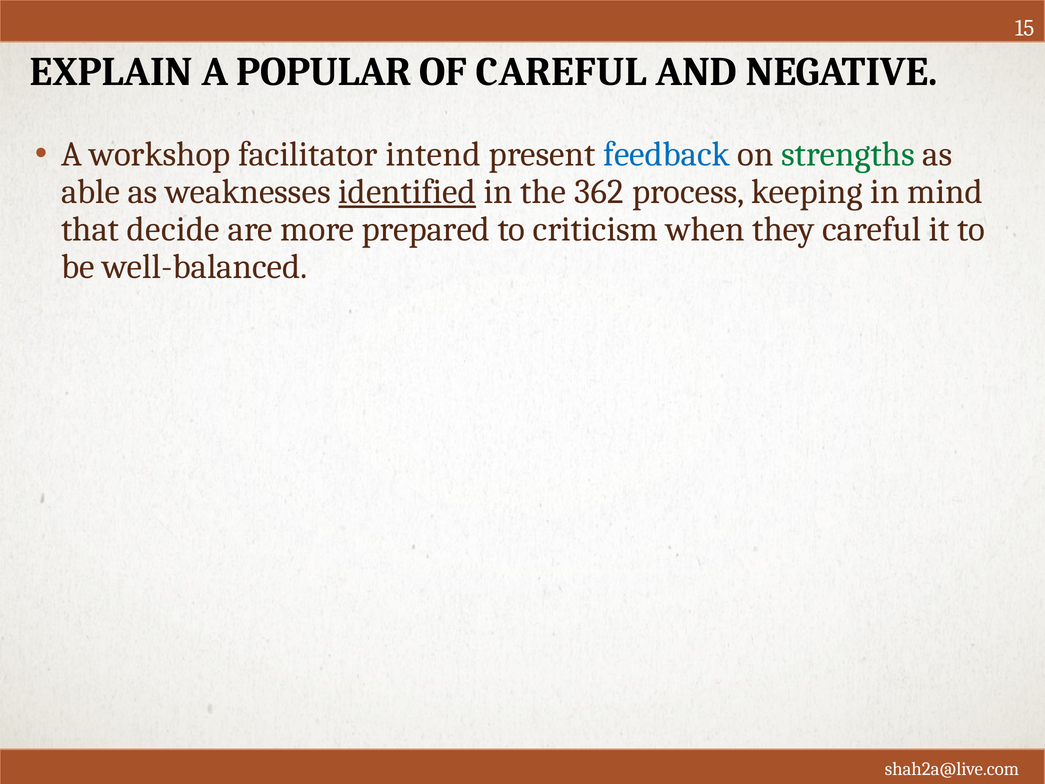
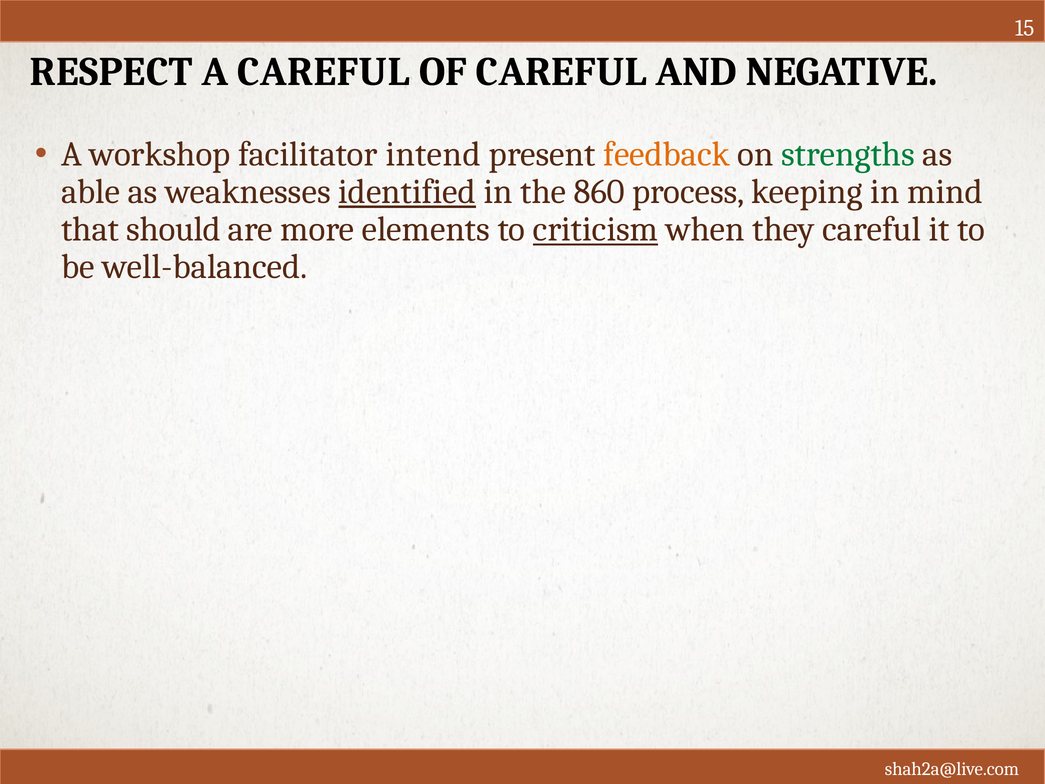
EXPLAIN: EXPLAIN -> RESPECT (111, 72)
A POPULAR: POPULAR -> CAREFUL (323, 72)
feedback colour: blue -> orange (667, 154)
362: 362 -> 860 (599, 192)
decide: decide -> should (174, 229)
prepared: prepared -> elements (426, 229)
criticism underline: none -> present (595, 229)
